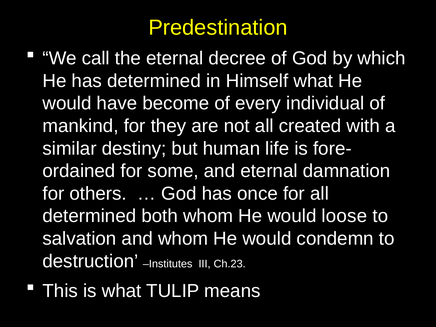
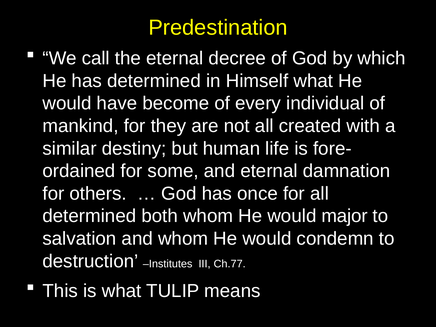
loose: loose -> major (345, 216)
Ch.23: Ch.23 -> Ch.77 (230, 264)
